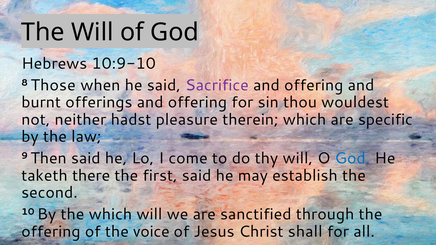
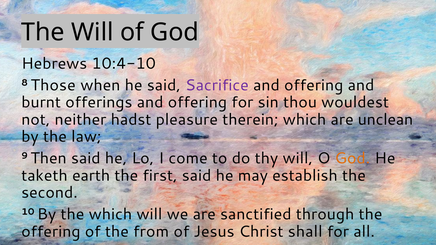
10:9-10: 10:9-10 -> 10:4-10 (124, 64)
specific: specific -> unclean (385, 120)
God colour: blue -> orange (352, 159)
there: there -> earth (91, 176)
voice: voice -> from (151, 232)
